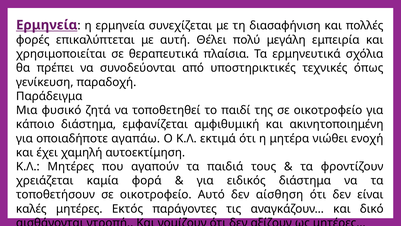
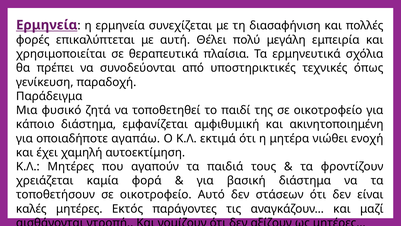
ειδικός: ειδικός -> βασική (246, 180)
αίσθηση: αίσθηση -> στάσεων (280, 194)
δικό: δικό -> μαζί (372, 208)
